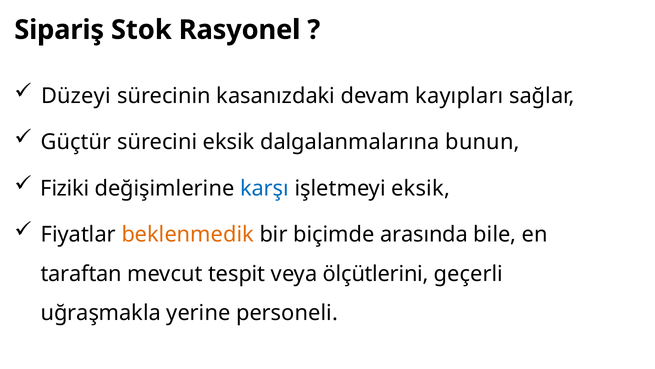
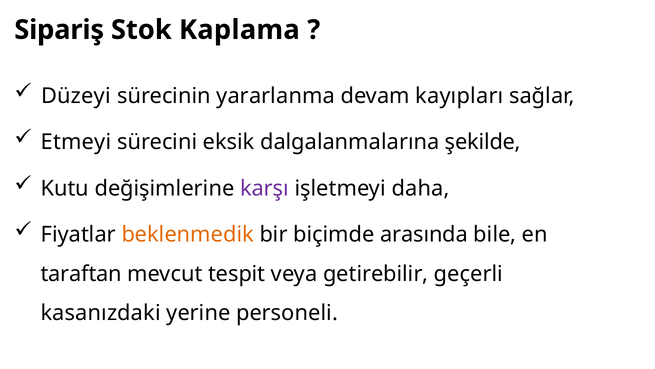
Rasyonel: Rasyonel -> Kaplama (239, 30)
kasanızdaki: kasanızdaki -> yararlanma (276, 96)
Güçtür: Güçtür -> Etmeyi (76, 142)
bunun: bunun -> şekilde (483, 142)
Fiziki: Fiziki -> Kutu (65, 188)
karşı colour: blue -> purple (265, 188)
işletmeyi eksik: eksik -> daha (421, 188)
ölçütlerini: ölçütlerini -> getirebilir (376, 273)
uğraşmakla: uğraşmakla -> kasanızdaki (101, 313)
